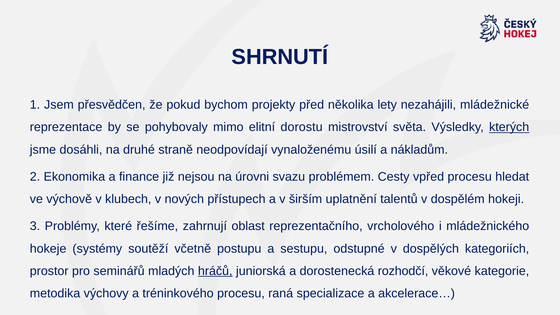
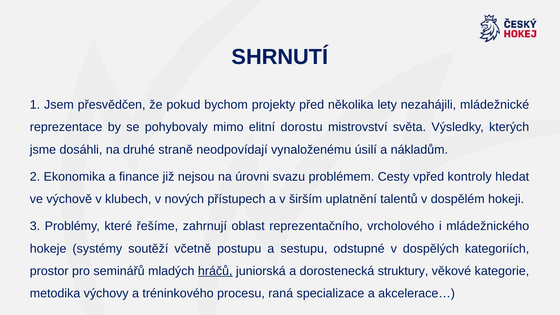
kterých underline: present -> none (509, 127)
vpřed procesu: procesu -> kontroly (470, 177)
rozhodčí: rozhodčí -> struktury (403, 271)
